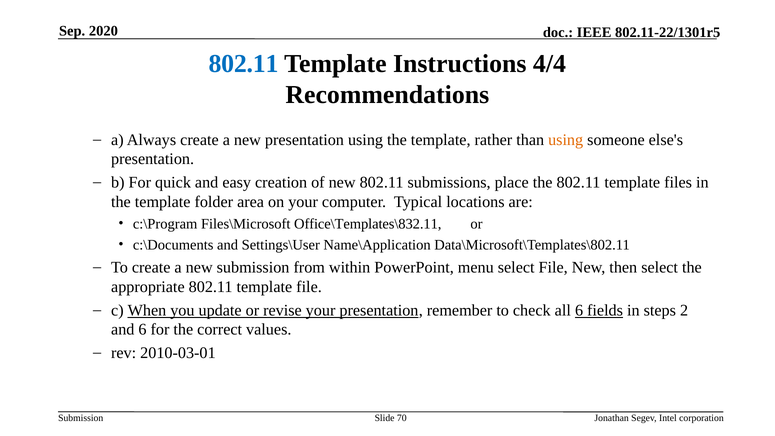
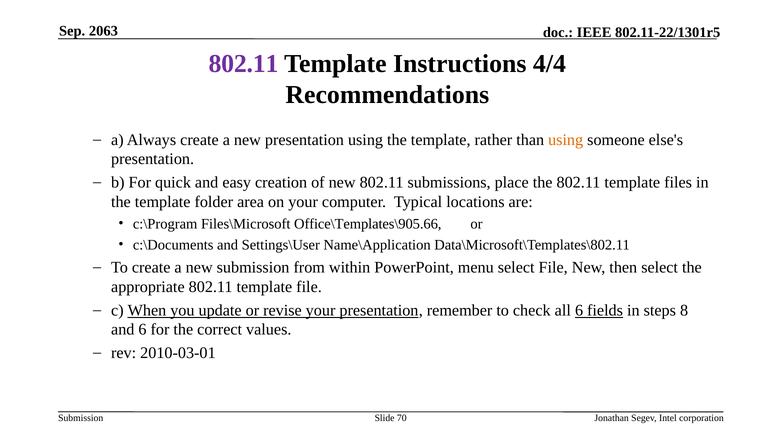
2020: 2020 -> 2063 (103, 31)
802.11 colour: blue -> purple (243, 64)
Office\Templates\832.11: Office\Templates\832.11 -> Office\Templates\905.66 (368, 224)
2: 2 -> 8 (684, 310)
